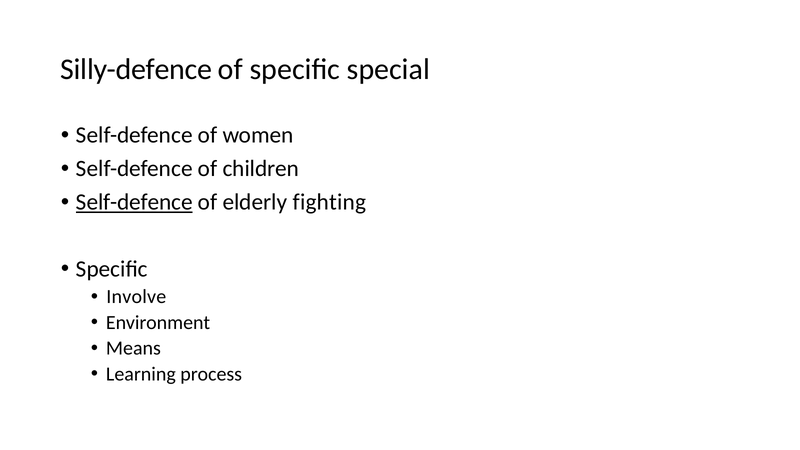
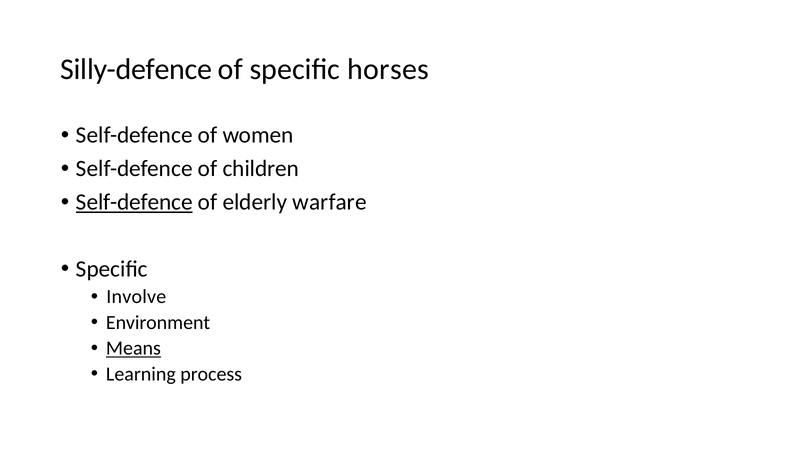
special: special -> horses (388, 70)
fighting: fighting -> warfare (330, 202)
Means underline: none -> present (133, 348)
